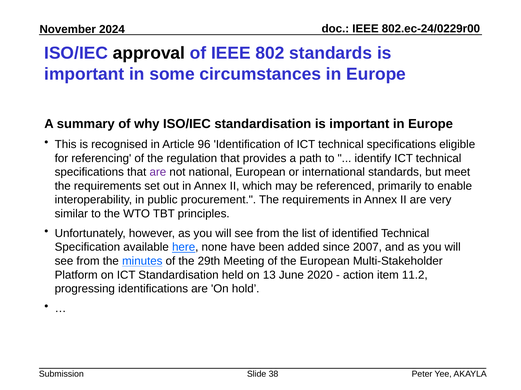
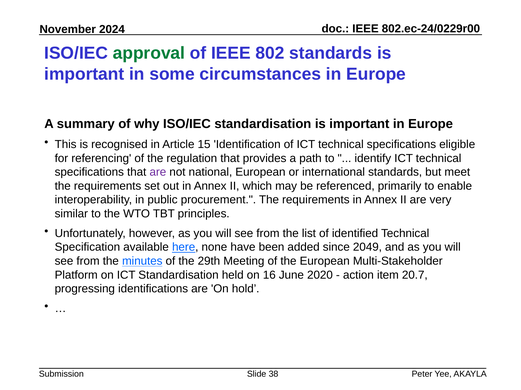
approval colour: black -> green (149, 53)
96: 96 -> 15 (204, 145)
2007: 2007 -> 2049 (367, 248)
13: 13 -> 16 (269, 275)
11.2: 11.2 -> 20.7 (415, 275)
